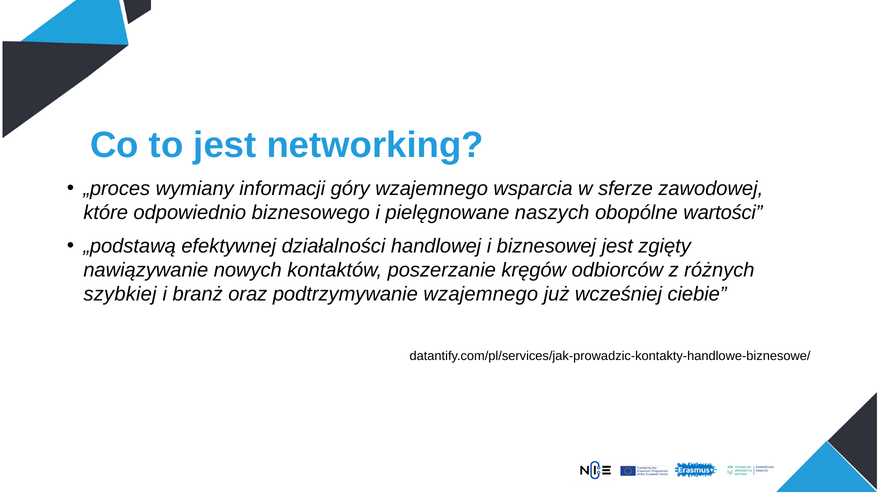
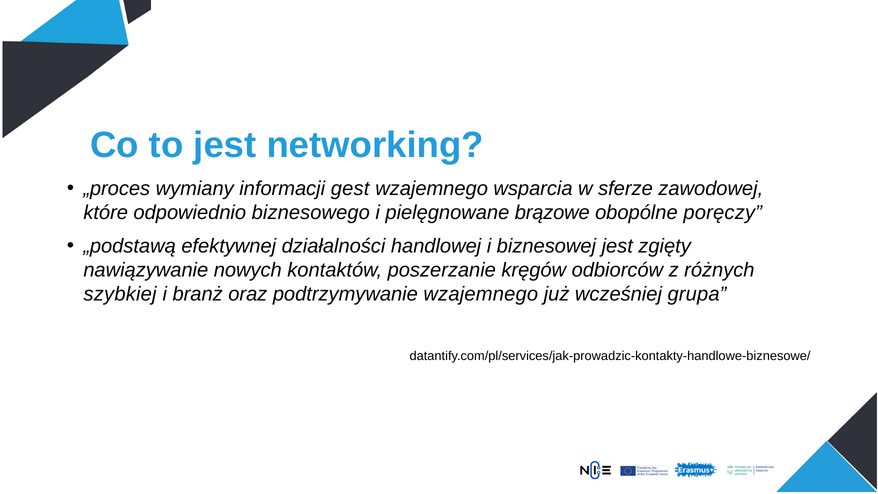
góry: góry -> gest (350, 188)
naszych: naszych -> brązowe (552, 213)
wartości: wartości -> poręczy (723, 213)
ciebie: ciebie -> grupa (697, 294)
